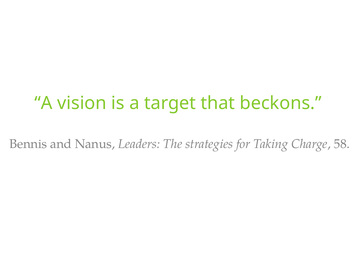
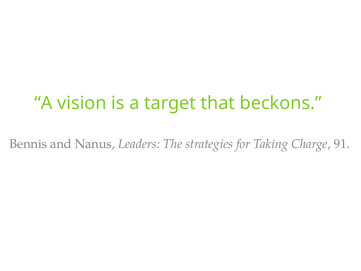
58: 58 -> 91 (342, 144)
